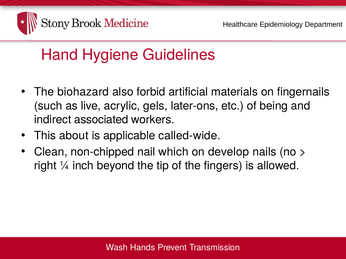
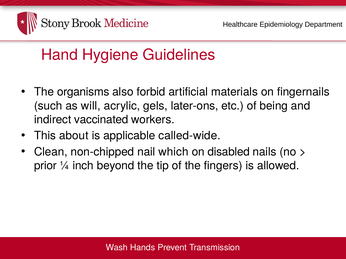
biohazard: biohazard -> organisms (83, 92)
live: live -> will (91, 106)
associated: associated -> vaccinated (101, 120)
develop: develop -> disabled (229, 152)
right: right -> prior (45, 166)
